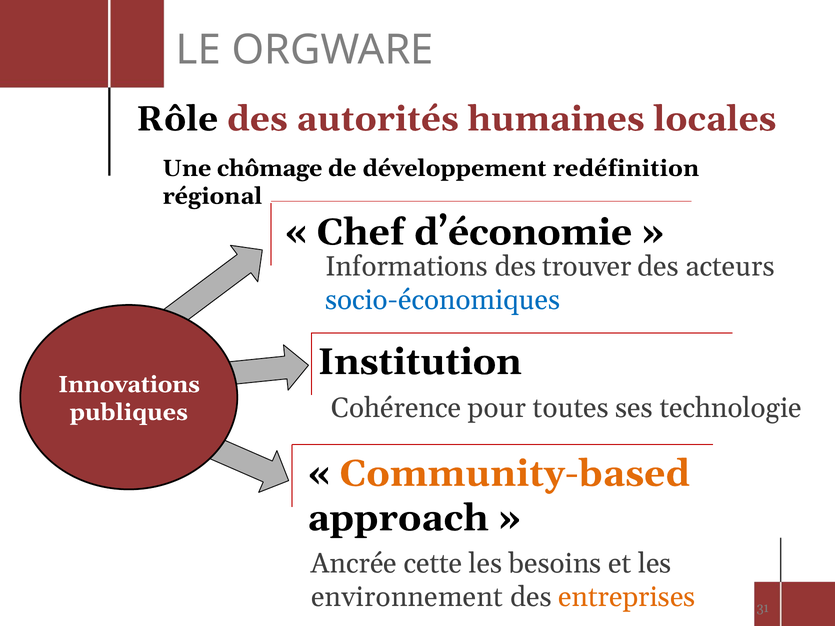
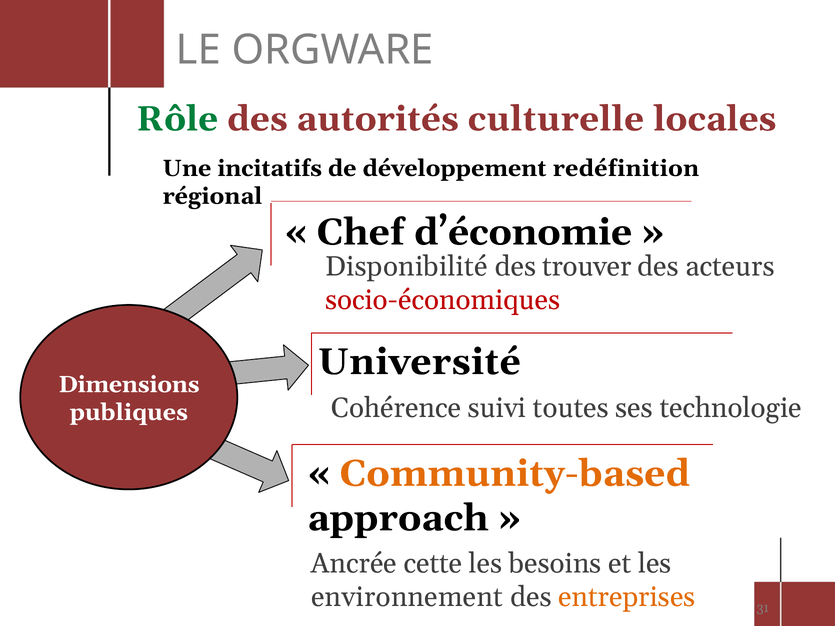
Rôle colour: black -> green (177, 119)
humaines: humaines -> culturelle (556, 119)
chômage: chômage -> incitatifs (270, 168)
Informations: Informations -> Disponibilité (406, 267)
socio-économiques colour: blue -> red (443, 300)
Institution: Institution -> Université (419, 362)
Innovations: Innovations -> Dimensions (129, 385)
pour: pour -> suivi (497, 408)
